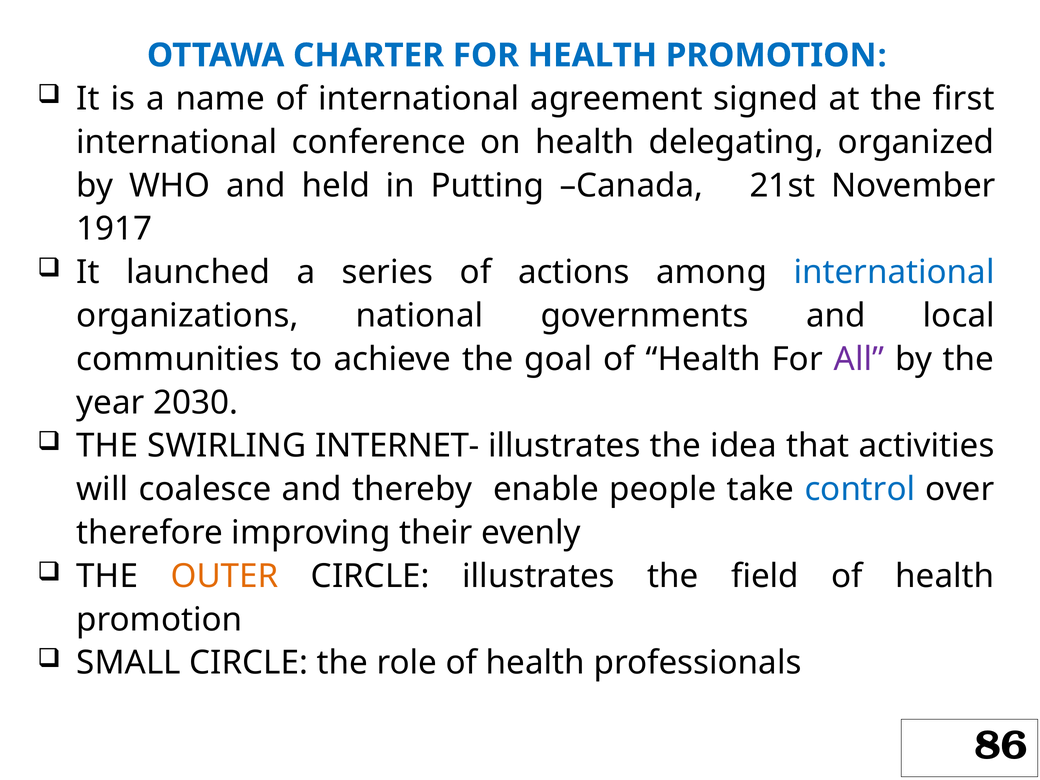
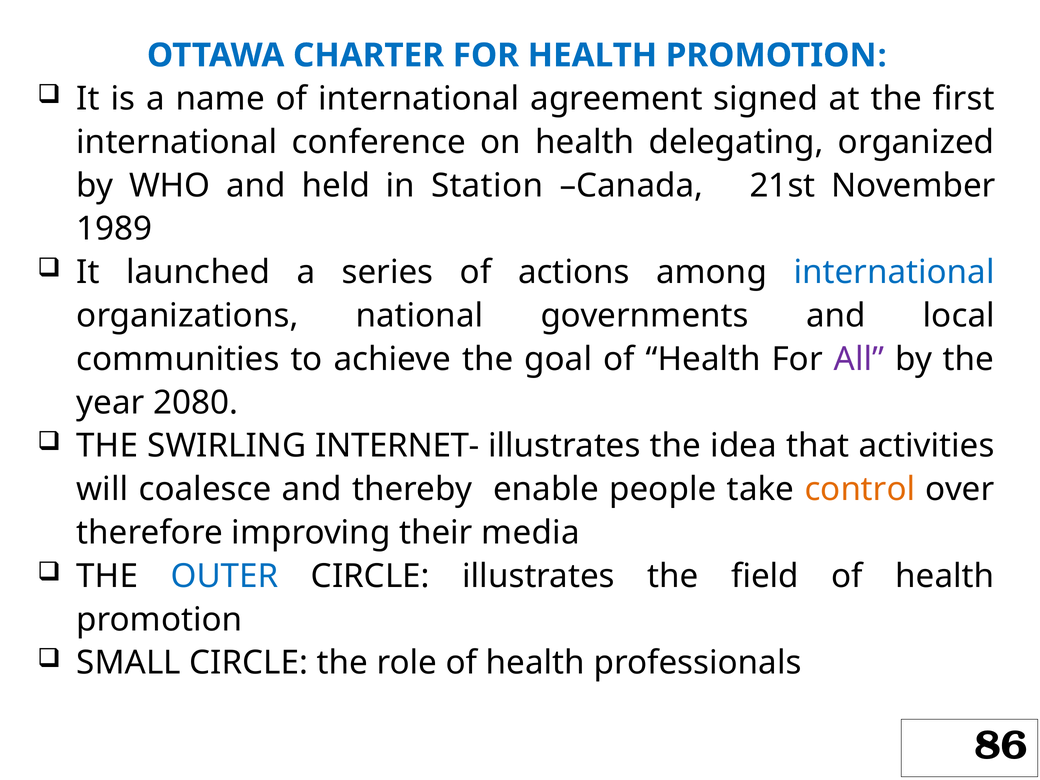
Putting: Putting -> Station (487, 186)
1917: 1917 -> 1989 (114, 229)
2030: 2030 -> 2080 (196, 403)
control colour: blue -> orange (860, 489)
evenly: evenly -> media (531, 533)
OUTER colour: orange -> blue (224, 576)
